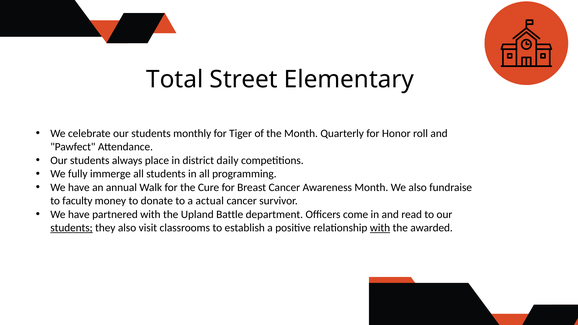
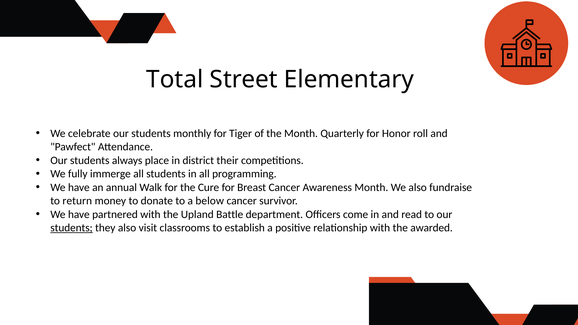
daily: daily -> their (228, 160)
faculty: faculty -> return (77, 201)
actual: actual -> below (210, 201)
with underline: present -> none (380, 228)
